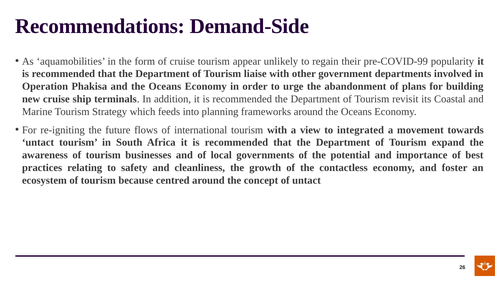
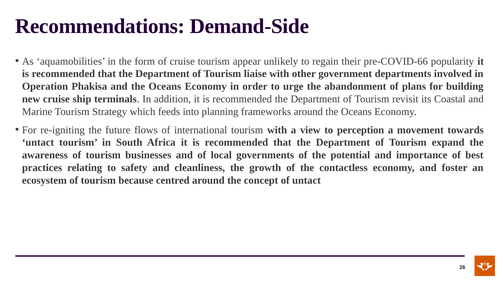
pre-COVID-99: pre-COVID-99 -> pre-COVID-66 (396, 61)
integrated: integrated -> perception (361, 130)
